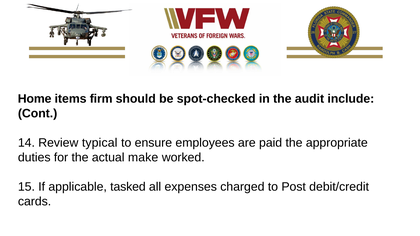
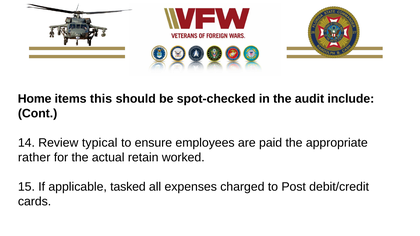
firm: firm -> this (101, 99)
duties: duties -> rather (34, 158)
make: make -> retain (143, 158)
